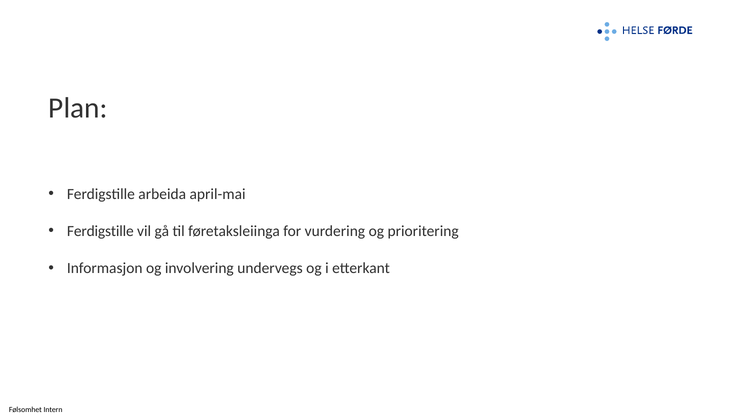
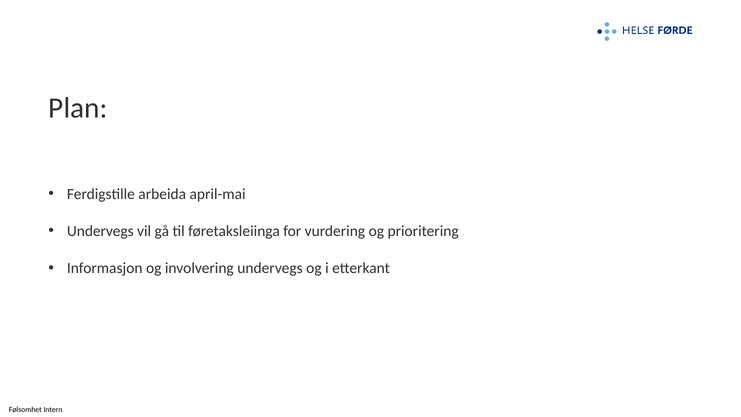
Ferdigstille: Ferdigstille -> Undervegs (100, 231)
